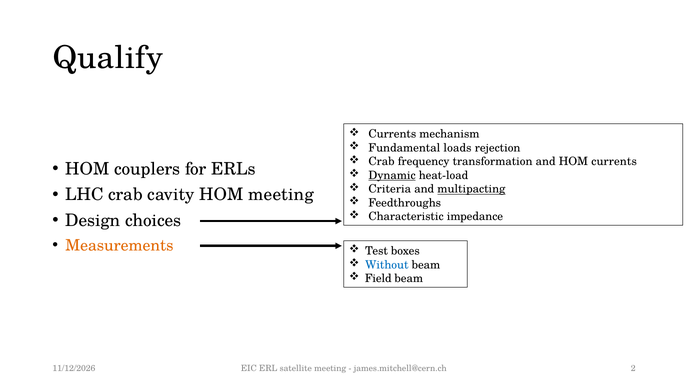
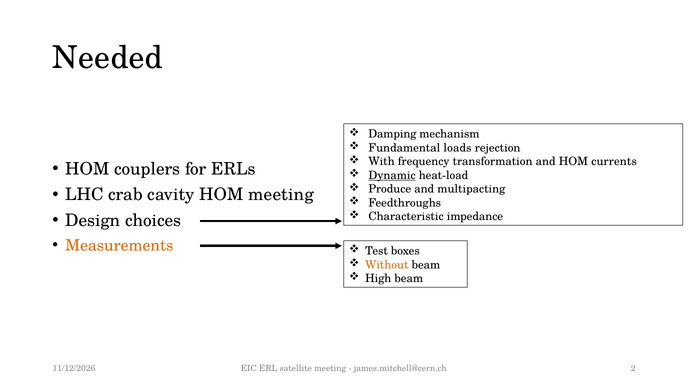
Qualify: Qualify -> Needed (108, 58)
Currents: Currents -> Damping (392, 134)
Crab: Crab -> With (382, 162)
Criteria: Criteria -> Produce (390, 189)
multipacting underline: present -> none (471, 189)
Without colour: blue -> orange (387, 265)
Field: Field -> High (378, 278)
